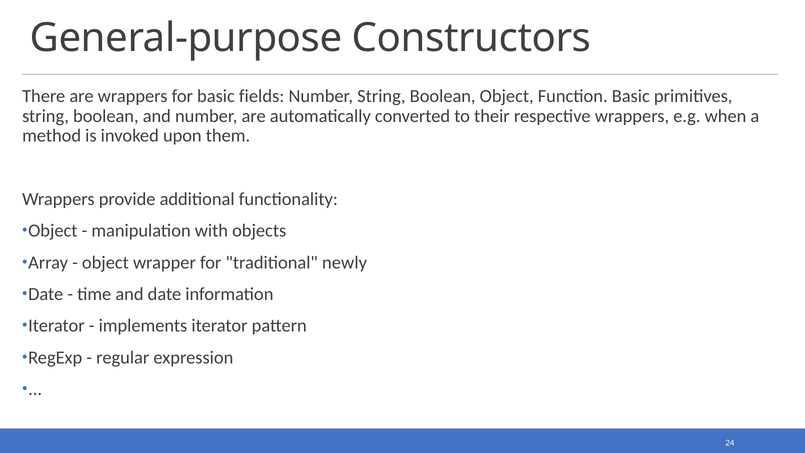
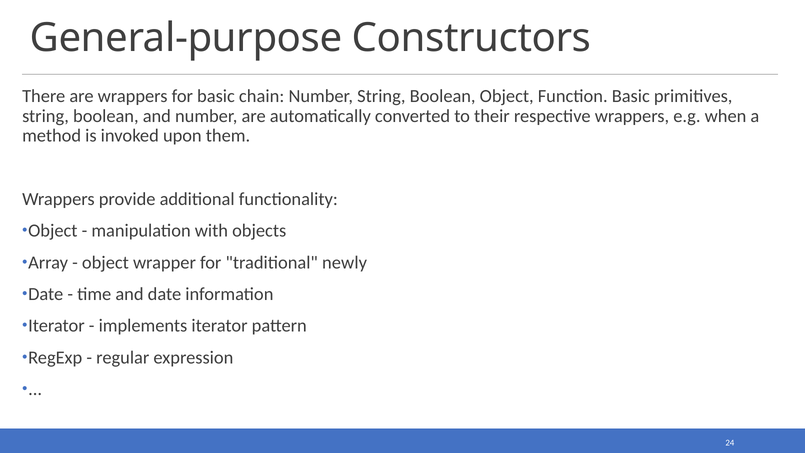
fields: fields -> chain (262, 96)
